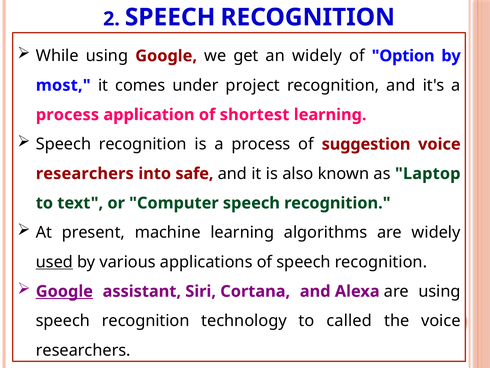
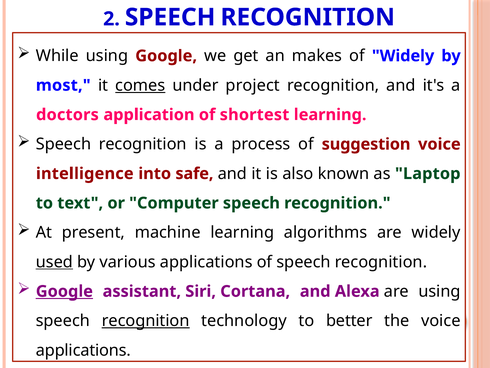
an widely: widely -> makes (317, 56)
of Option: Option -> Widely (403, 56)
comes underline: none -> present (140, 85)
process: process -> doctors (67, 115)
researchers: researchers -> intelligence (85, 173)
recognition underline: none -> present (146, 320)
called: called -> better (349, 320)
researchers: researchers -> applications (83, 350)
